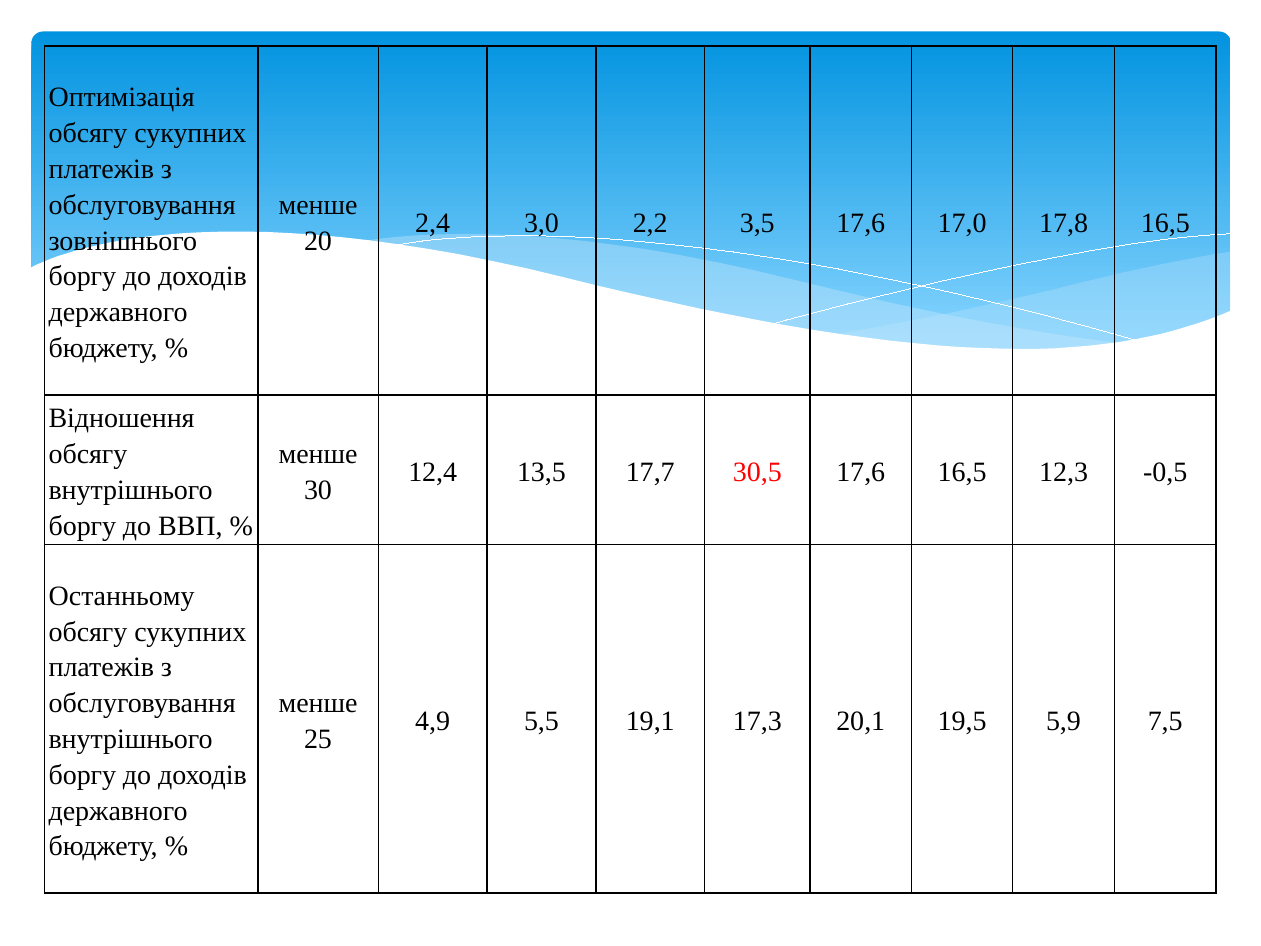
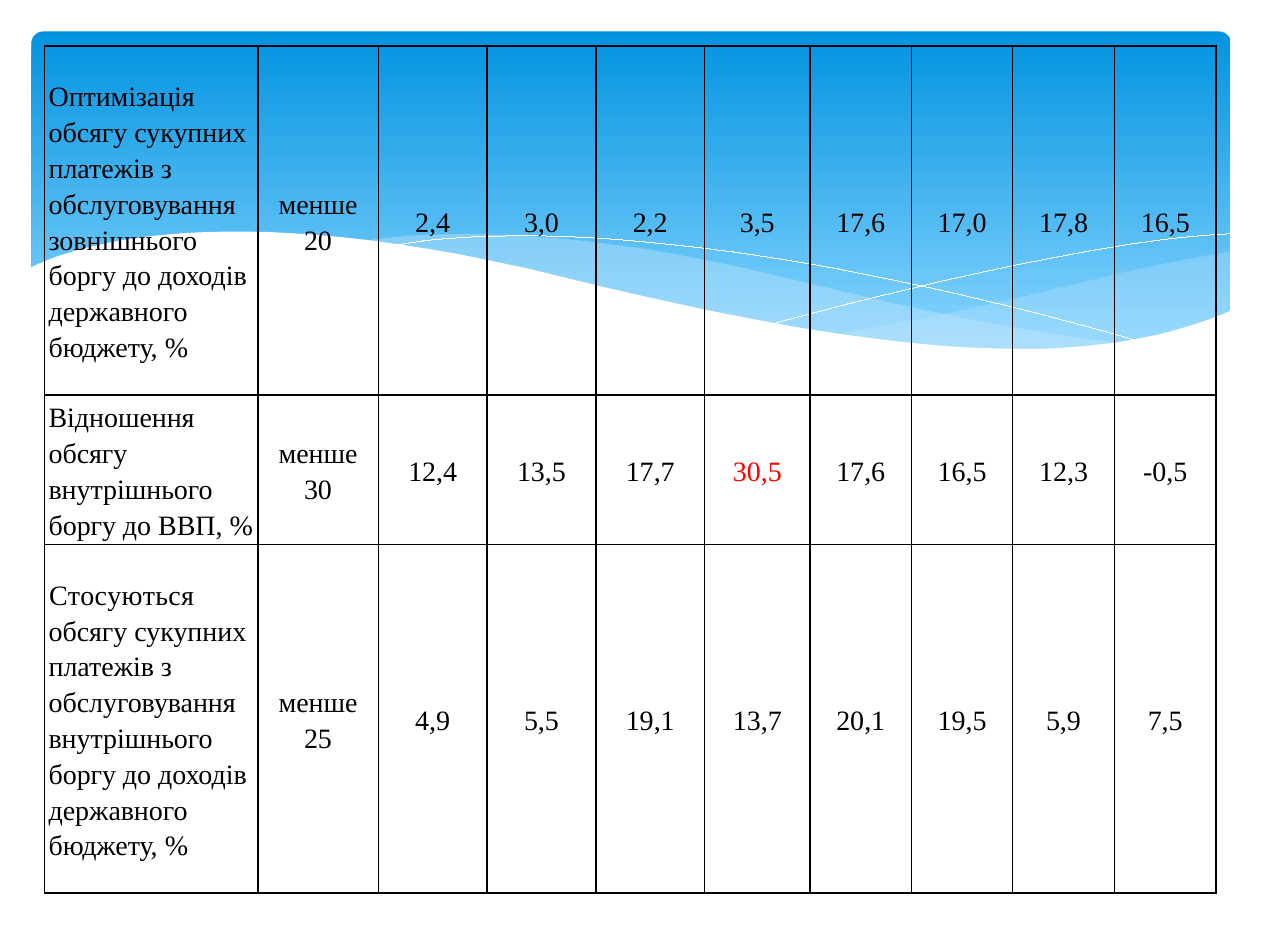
Останньому: Останньому -> Стосуються (122, 596)
17,3: 17,3 -> 13,7 (757, 721)
